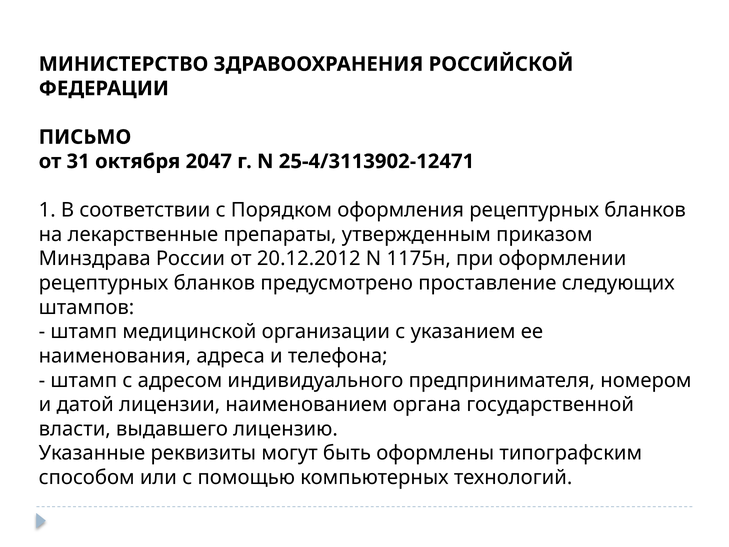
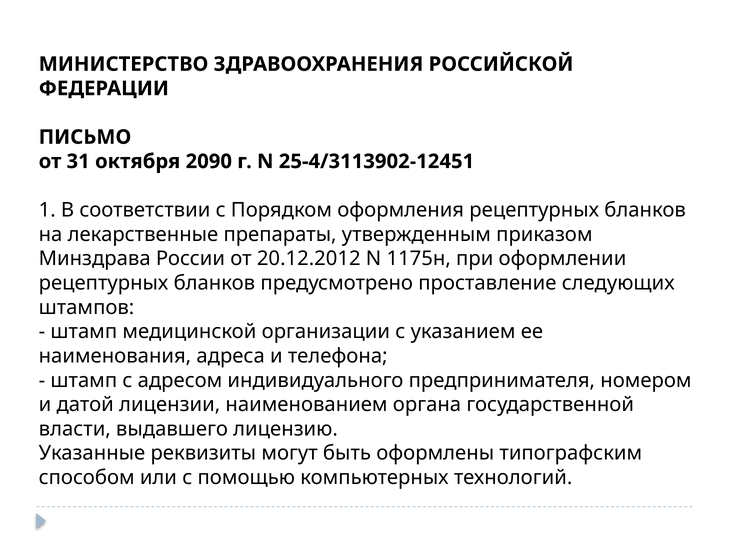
2047: 2047 -> 2090 (209, 161)
25-4/3113902-12471: 25-4/3113902-12471 -> 25-4/3113902-12451 (376, 161)
